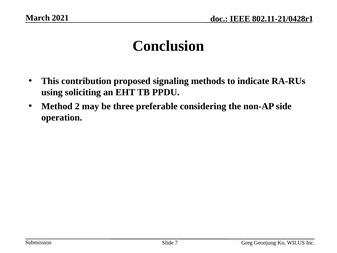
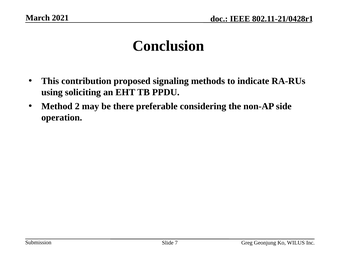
three: three -> there (123, 106)
